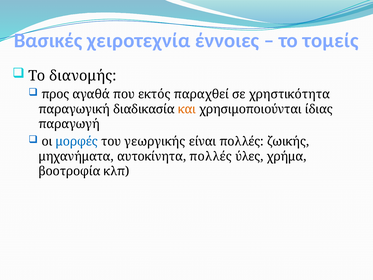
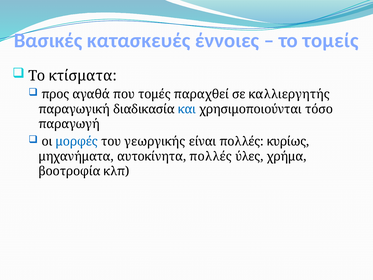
χειροτεχνία: χειροτεχνία -> κατασκευές (139, 40)
διανομής: διανομής -> κτίσματα (83, 76)
εκτός: εκτός -> τομές (154, 94)
χρηστικότητα: χρηστικότητα -> καλλιεργητής (289, 94)
και colour: orange -> blue (187, 109)
ίδιας: ίδιας -> τόσο (319, 109)
ζωικής: ζωικής -> κυρίως (288, 141)
